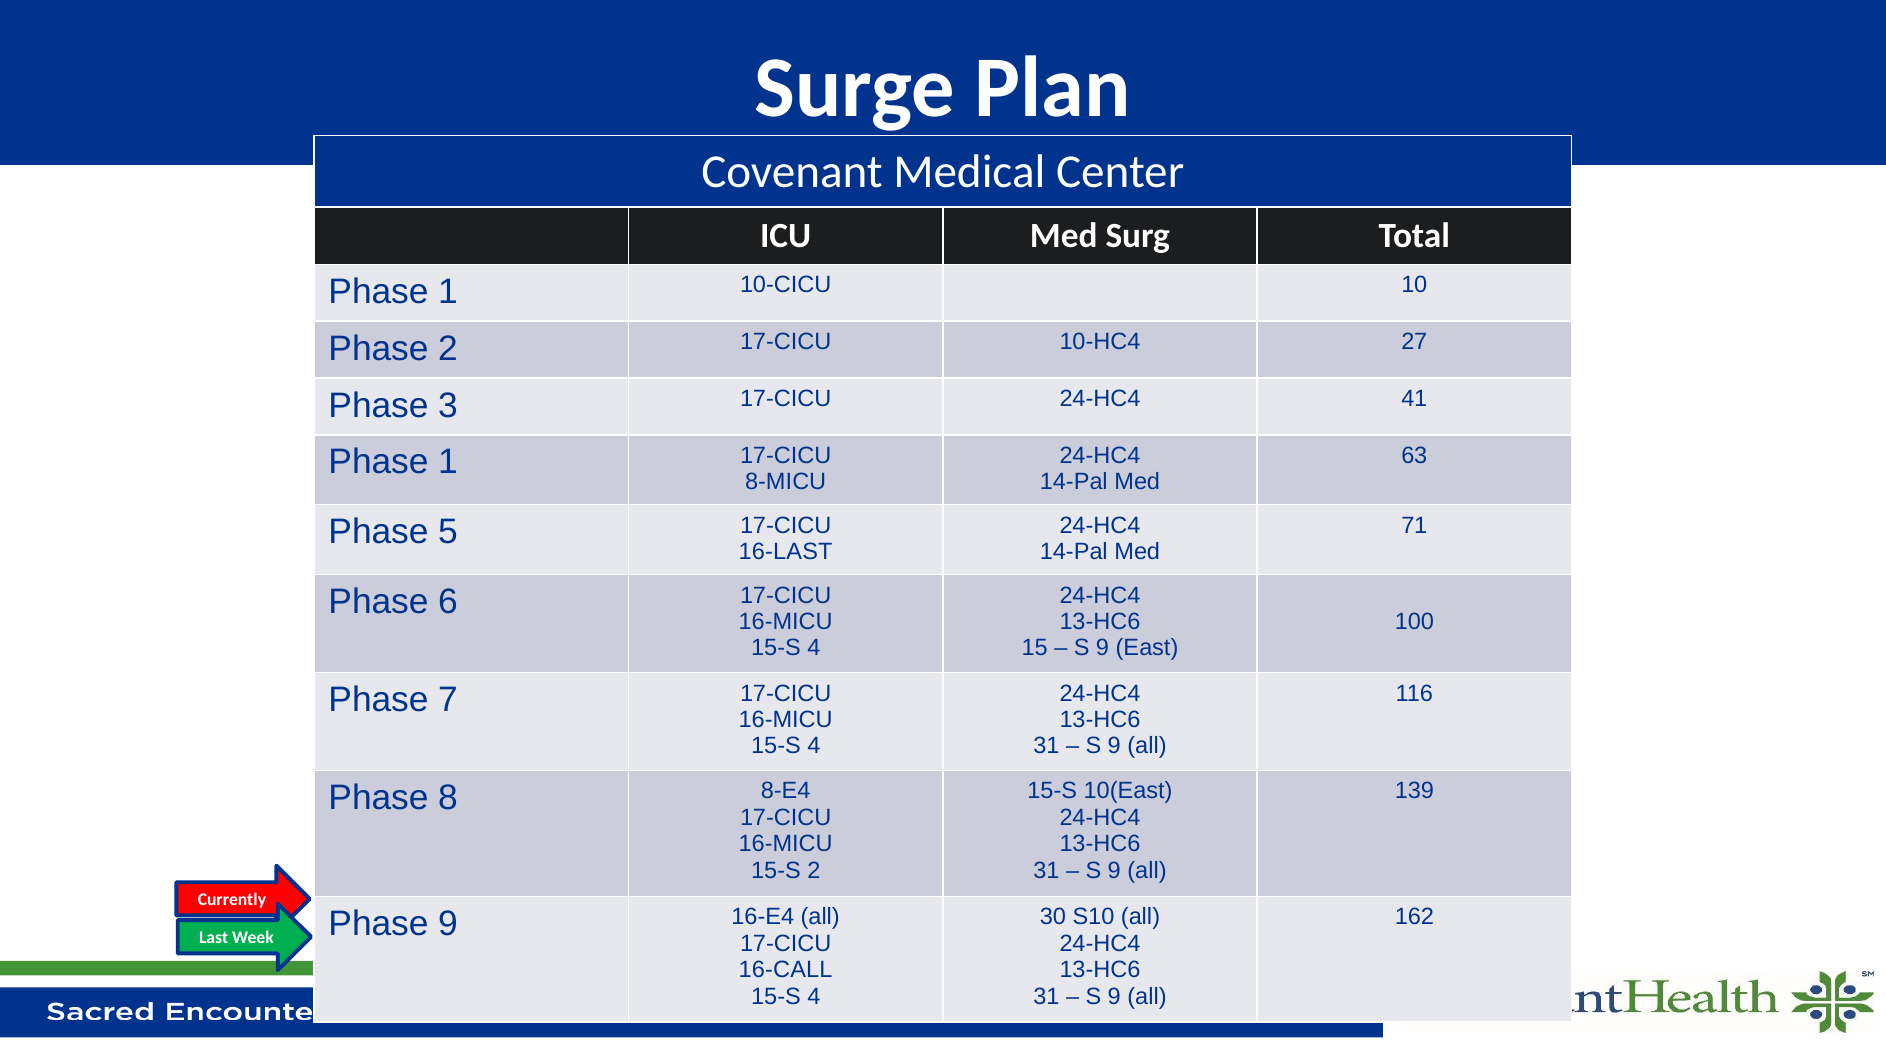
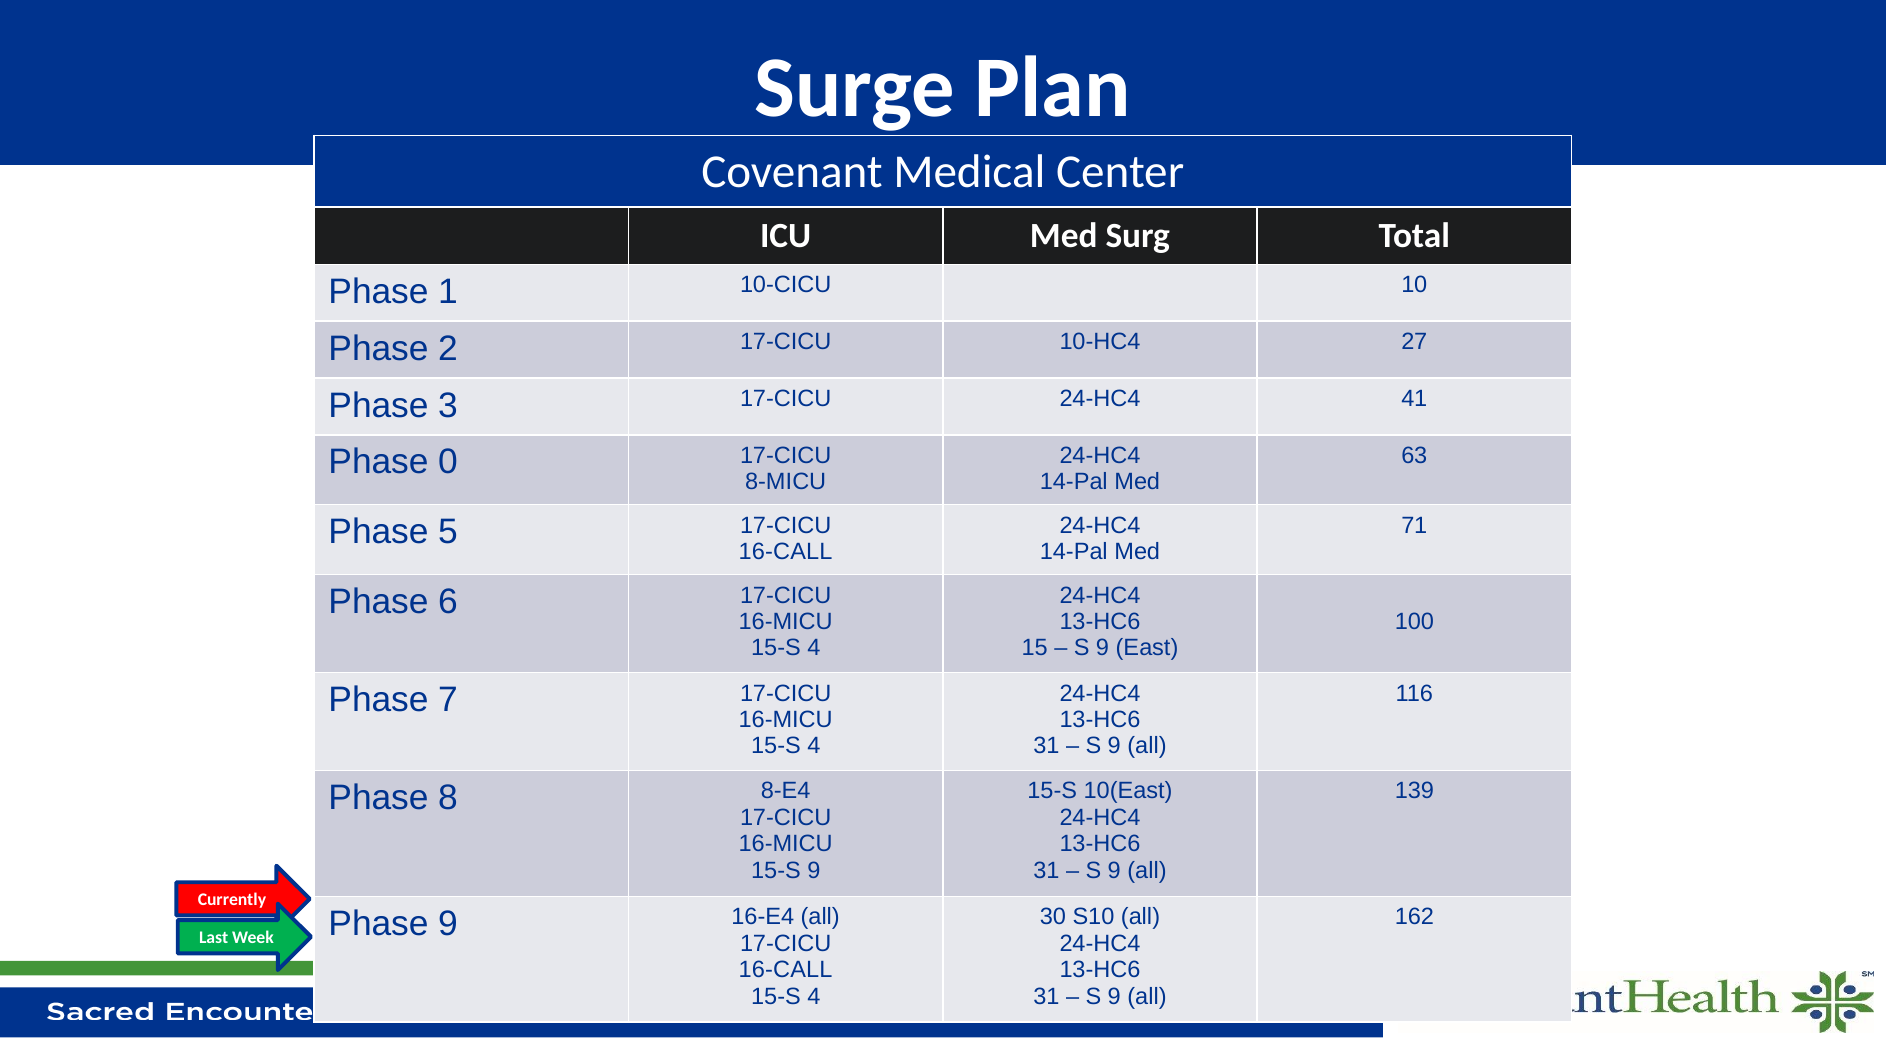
1: 1 -> 0 (448, 462)
16-LAST: 16-LAST -> 16-CALL (786, 552)
15-S 2: 2 -> 9 (814, 870)
